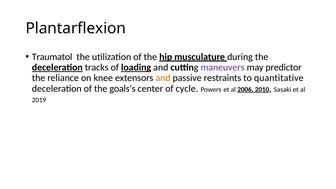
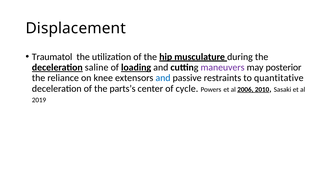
Plantarflexion: Plantarflexion -> Displacement (76, 28)
tracks: tracks -> saline (97, 67)
predictor: predictor -> posterior (284, 67)
and colour: orange -> blue (163, 78)
goals’s: goals’s -> parts’s (123, 89)
